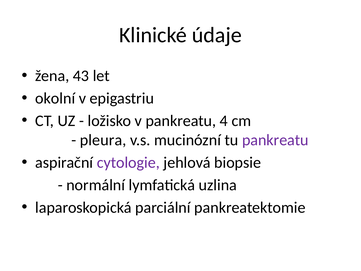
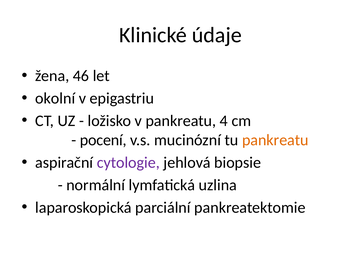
43: 43 -> 46 (81, 76)
pleura: pleura -> pocení (103, 140)
pankreatu colour: purple -> orange (275, 140)
